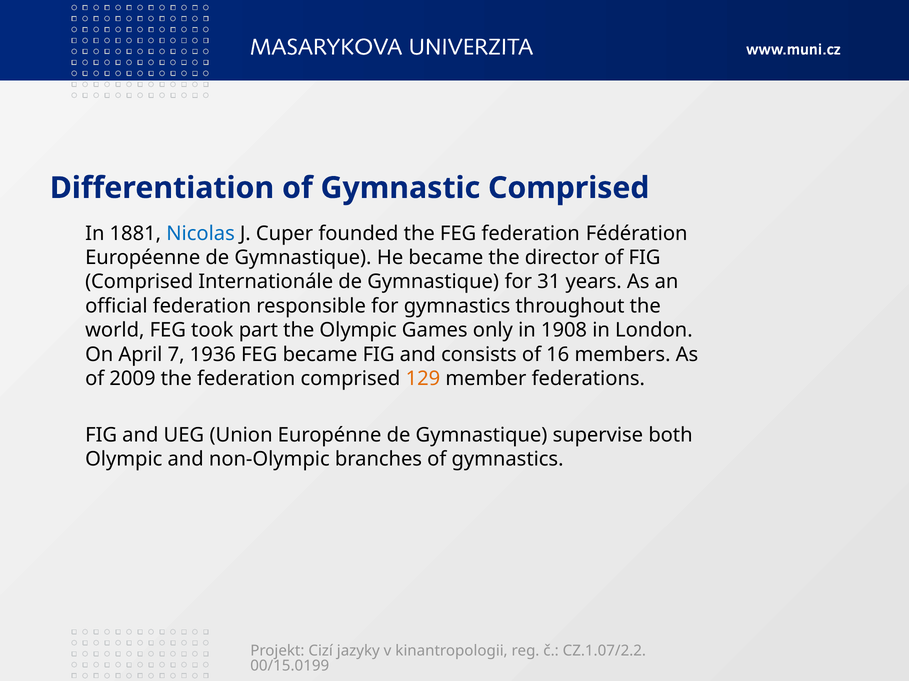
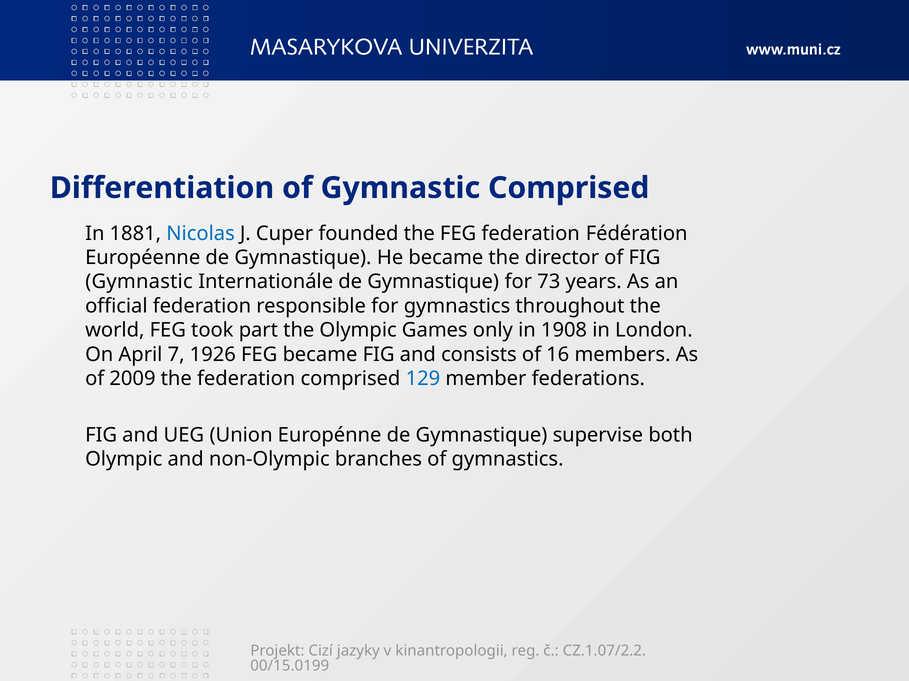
Comprised: Comprised -> Gymnastic (139, 282)
31: 31 -> 73 (549, 282)
1936: 1936 -> 1926 (213, 355)
129 colour: orange -> blue (423, 379)
